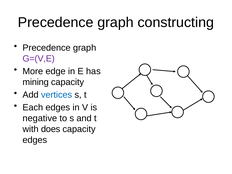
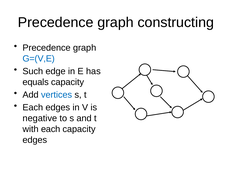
G=(V,E colour: purple -> blue (39, 59)
More: More -> Such (33, 71)
mining: mining -> equals (36, 82)
with does: does -> each (51, 129)
